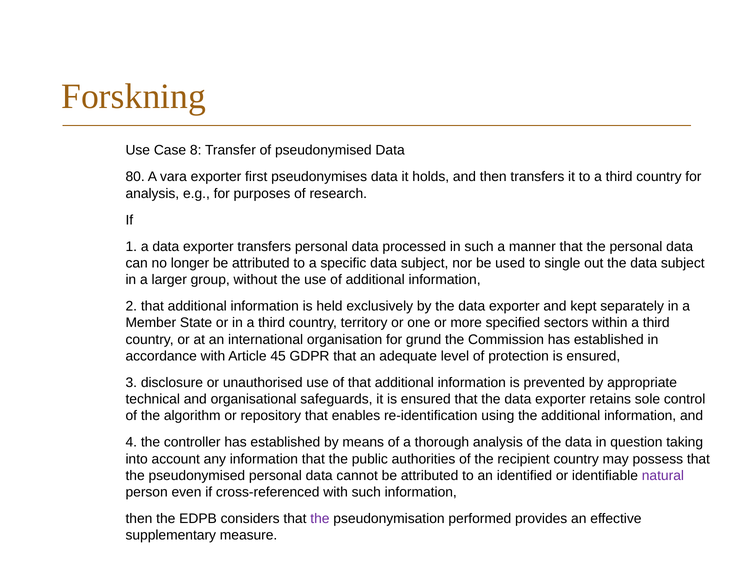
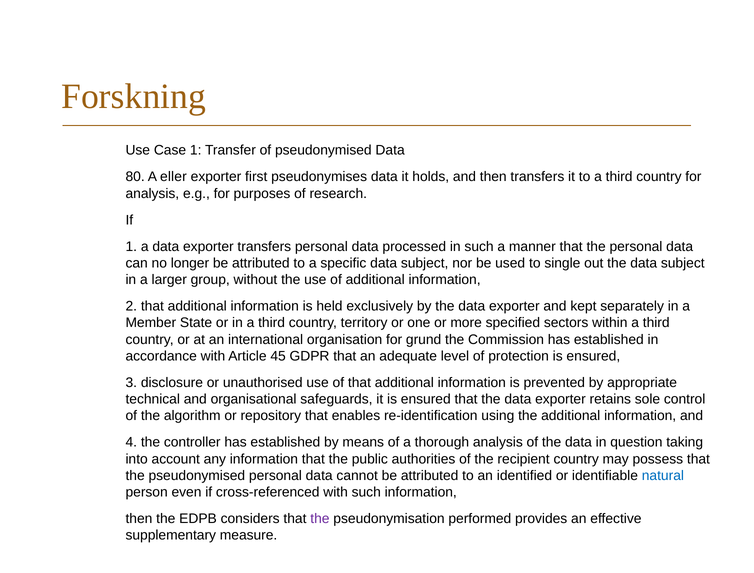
Case 8: 8 -> 1 (196, 150)
vara: vara -> eller (173, 177)
natural colour: purple -> blue (663, 476)
